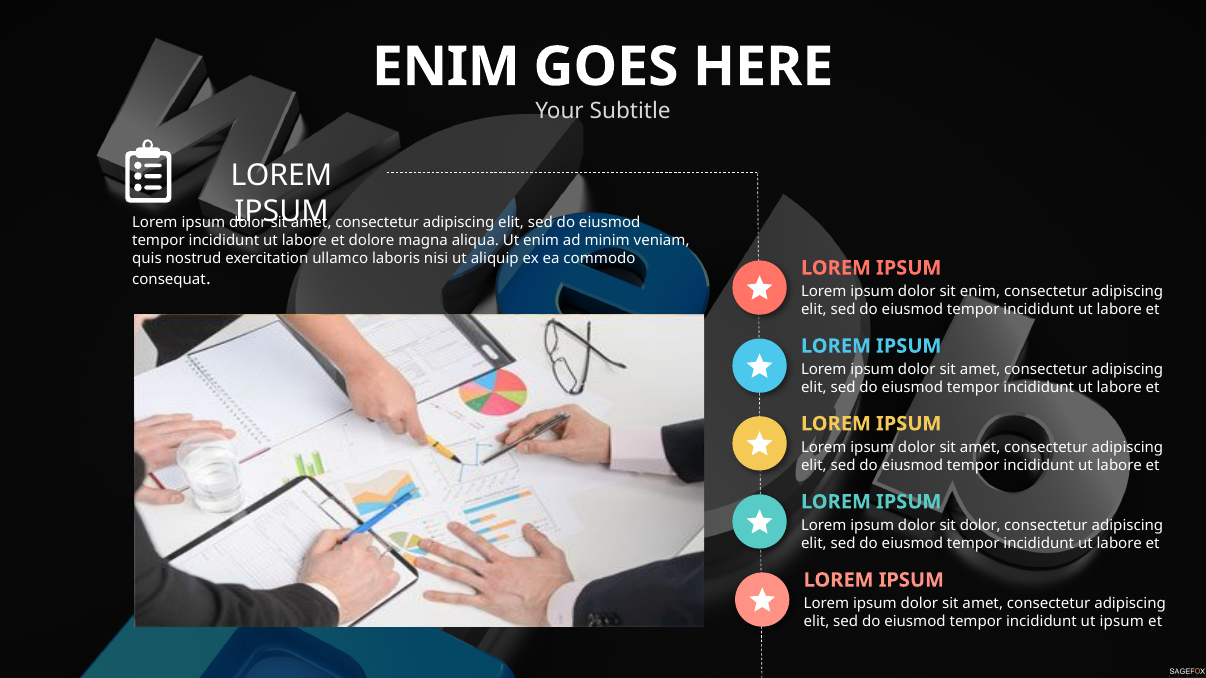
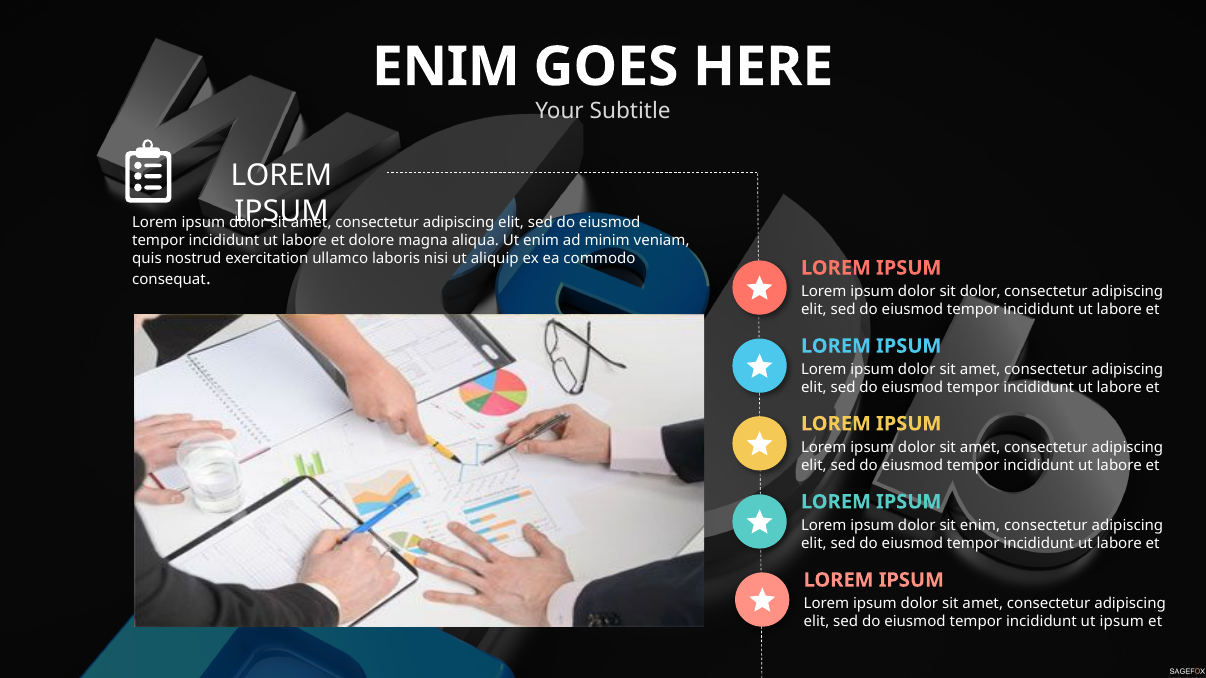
sit enim: enim -> dolor (980, 292)
sit dolor: dolor -> enim (980, 526)
